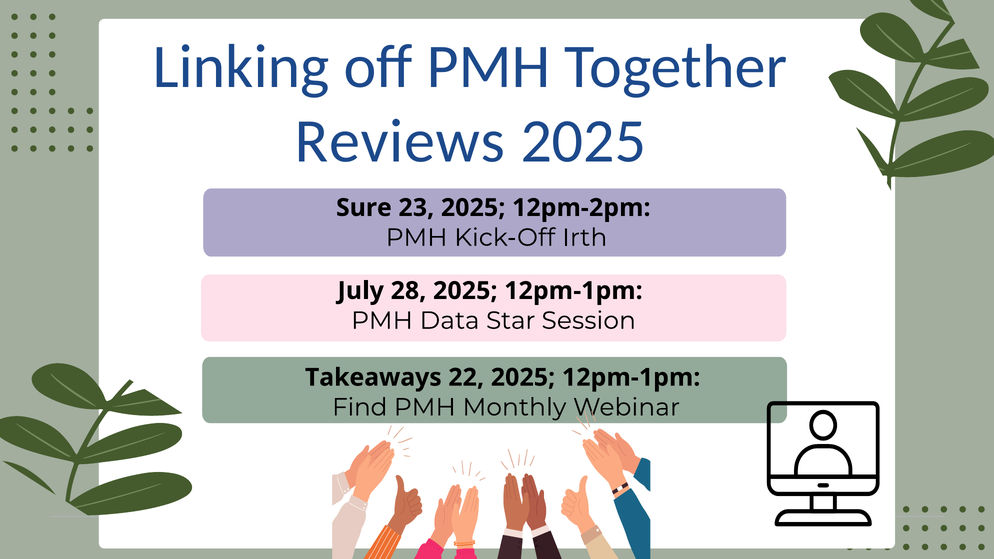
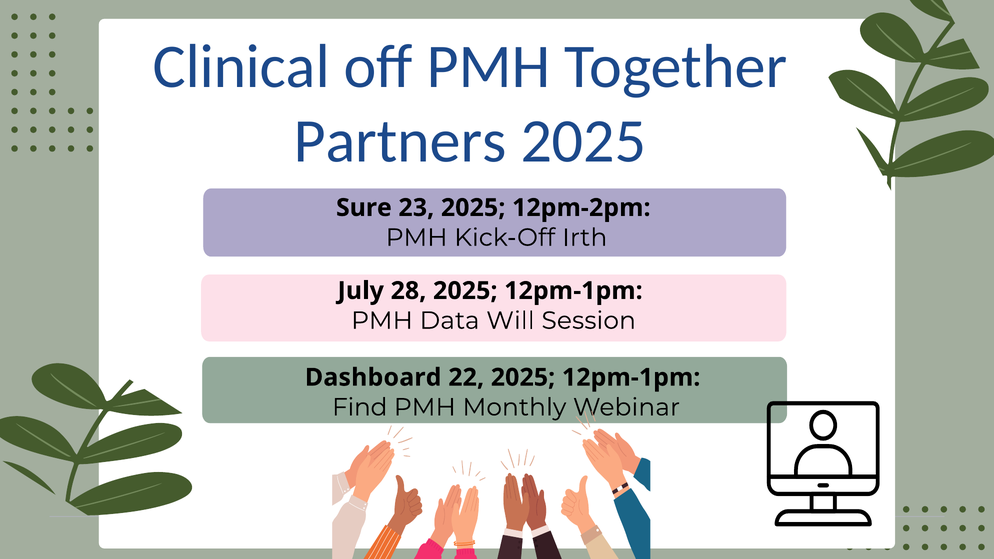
Linking: Linking -> Clinical (241, 67)
Reviews: Reviews -> Partners (400, 141)
Star: Star -> Will (510, 321)
Takeaways: Takeaways -> Dashboard (373, 378)
